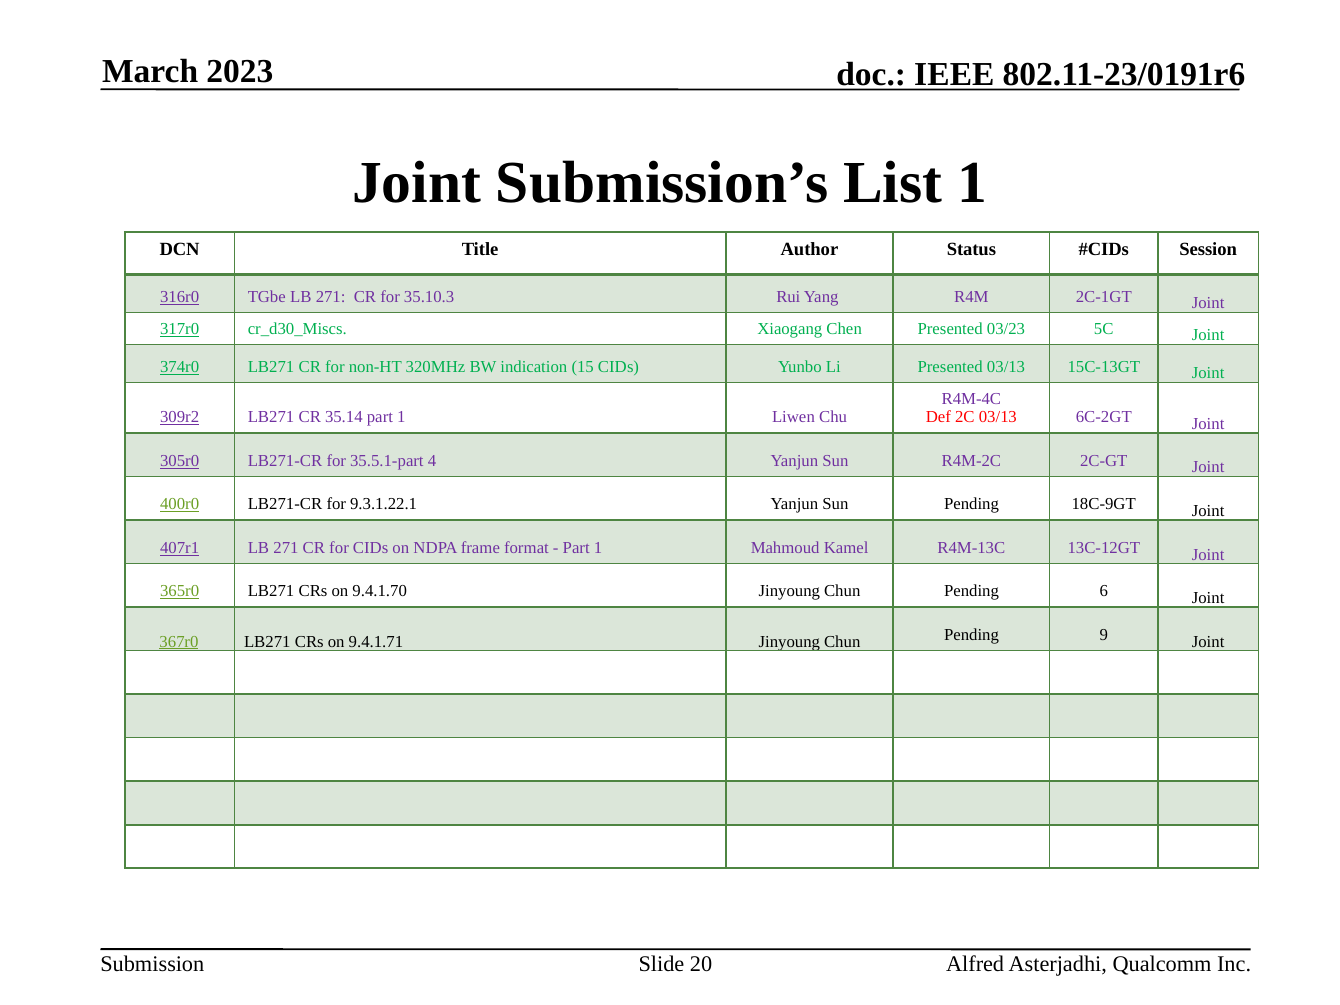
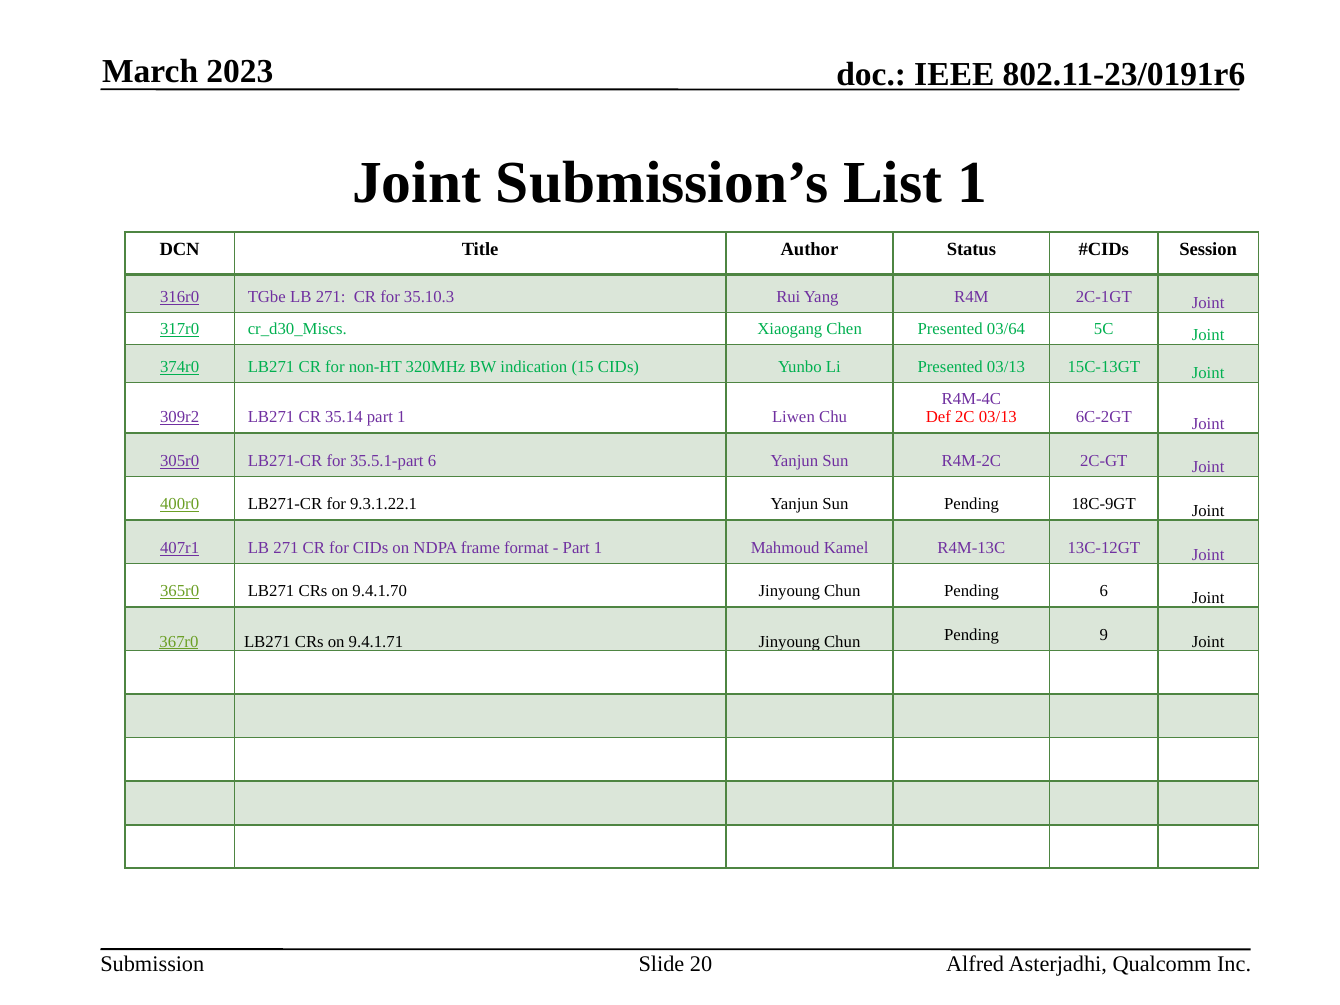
03/23: 03/23 -> 03/64 (1006, 329)
35.5.1-part 4: 4 -> 6 (432, 461)
